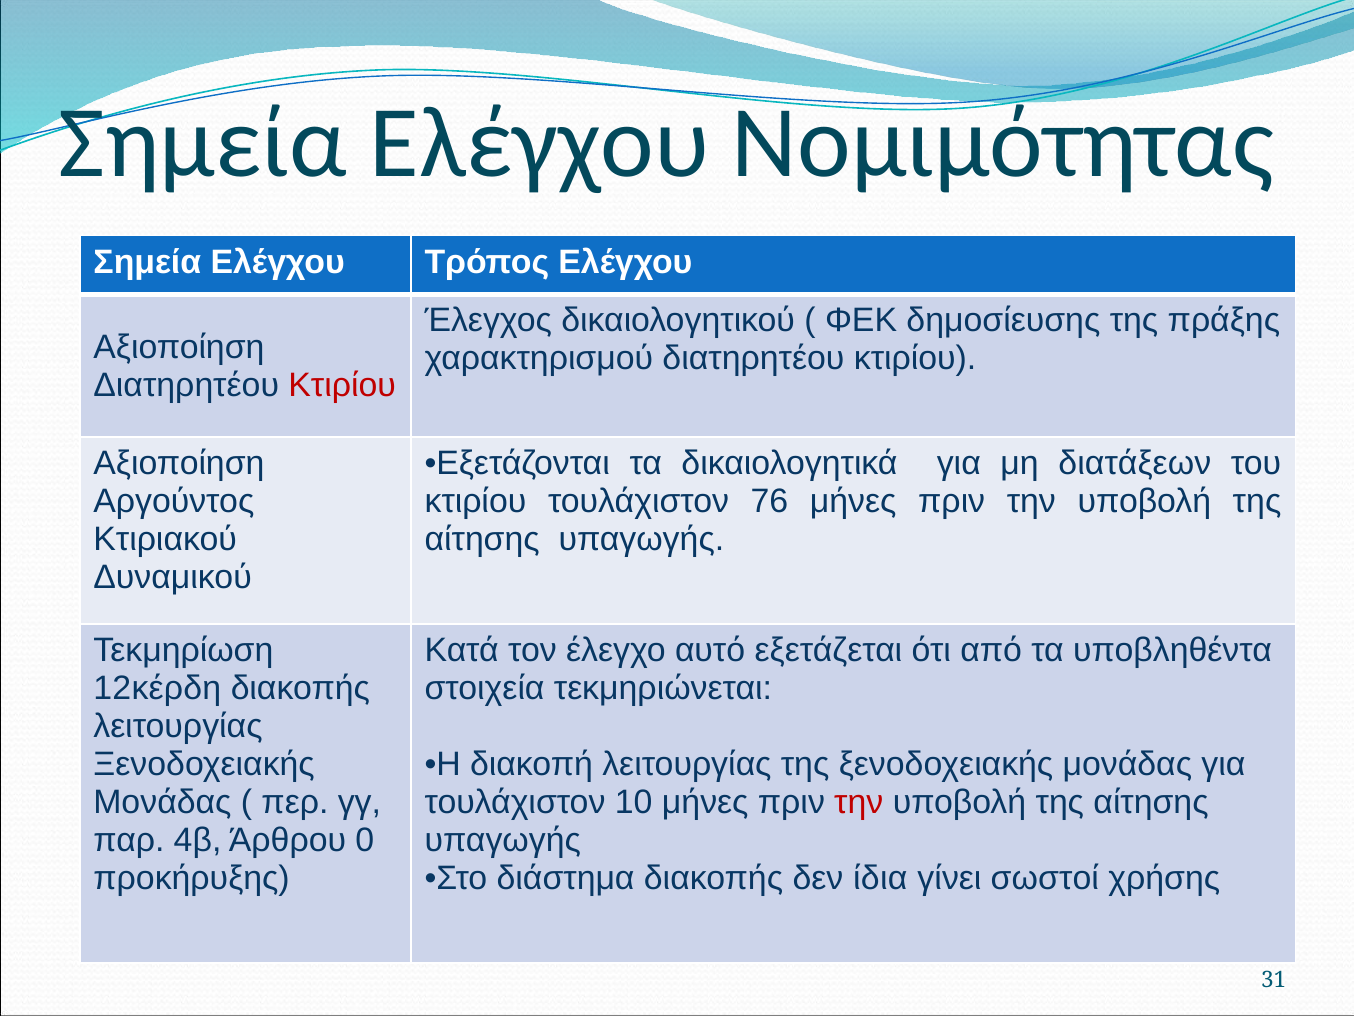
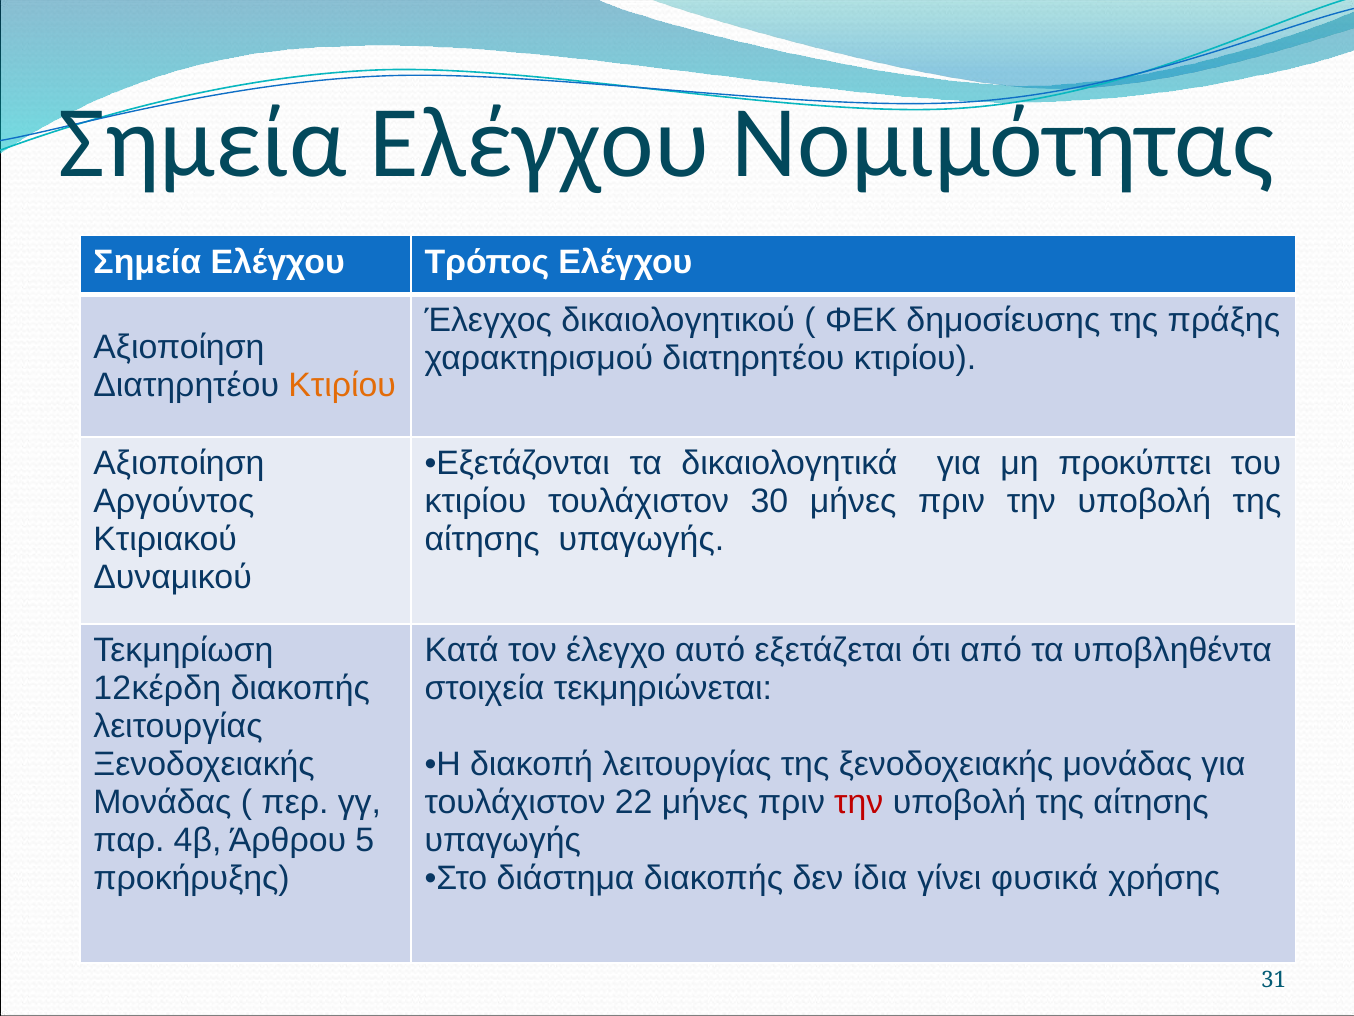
Κτιρίου colour: red -> orange (342, 385)
διατάξεων: διατάξεων -> προκύπτει (1135, 463)
76: 76 -> 30 (770, 501)
10: 10 -> 22 (634, 802)
0: 0 -> 5 (365, 840)
σωστοί: σωστοί -> φυσικά (1045, 878)
